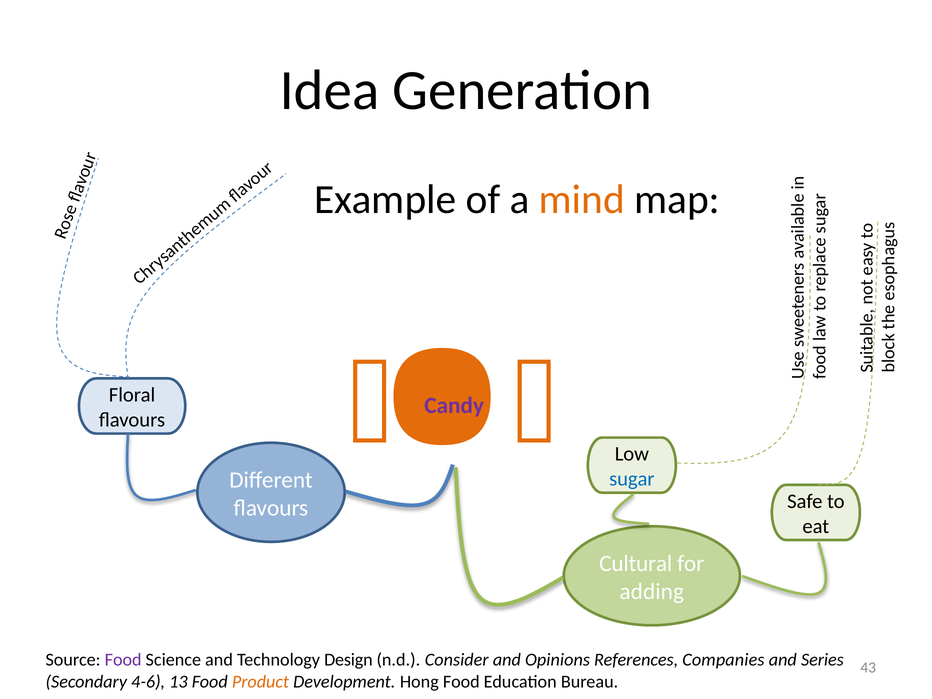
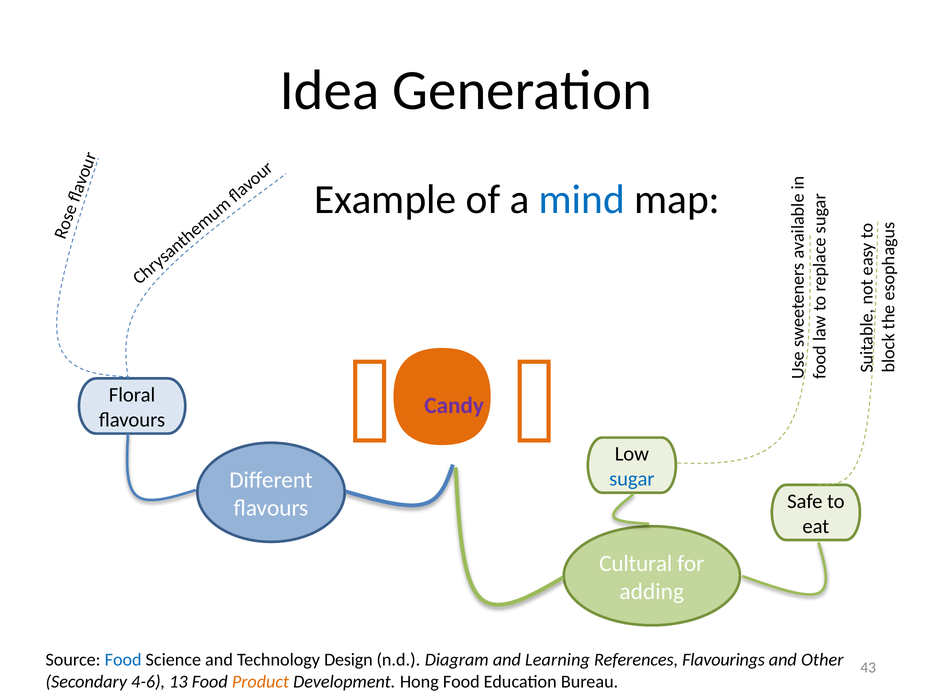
mind colour: orange -> blue (582, 200)
Food colour: purple -> blue (123, 660)
Consider: Consider -> Diagram (457, 660)
Opinions: Opinions -> Learning (557, 660)
Companies: Companies -> Flavourings (724, 660)
Series: Series -> Other (822, 660)
